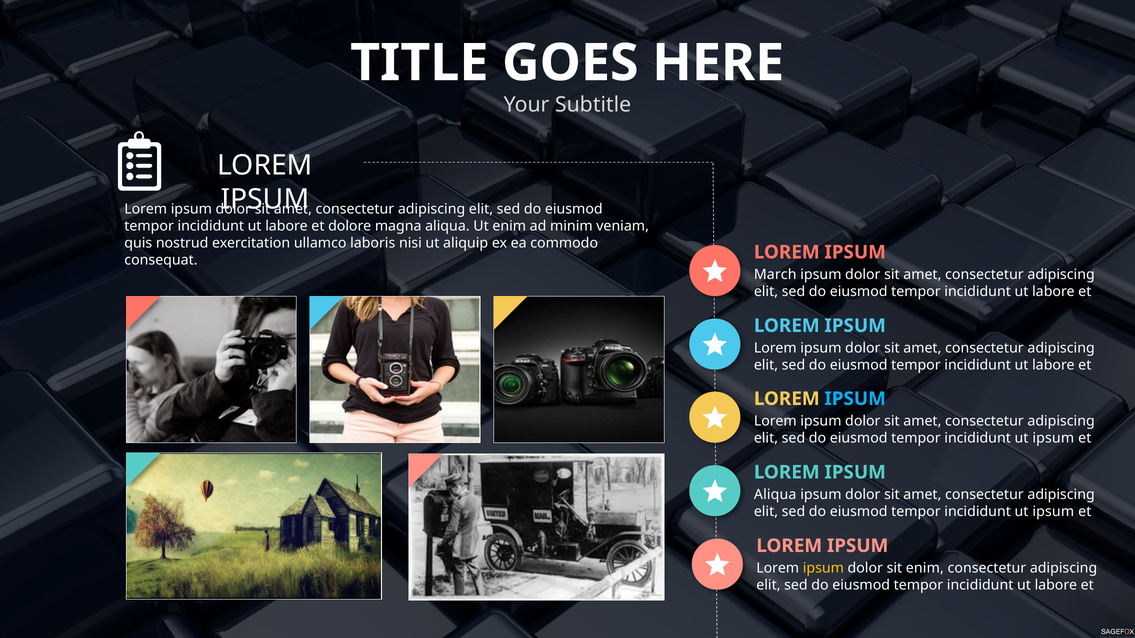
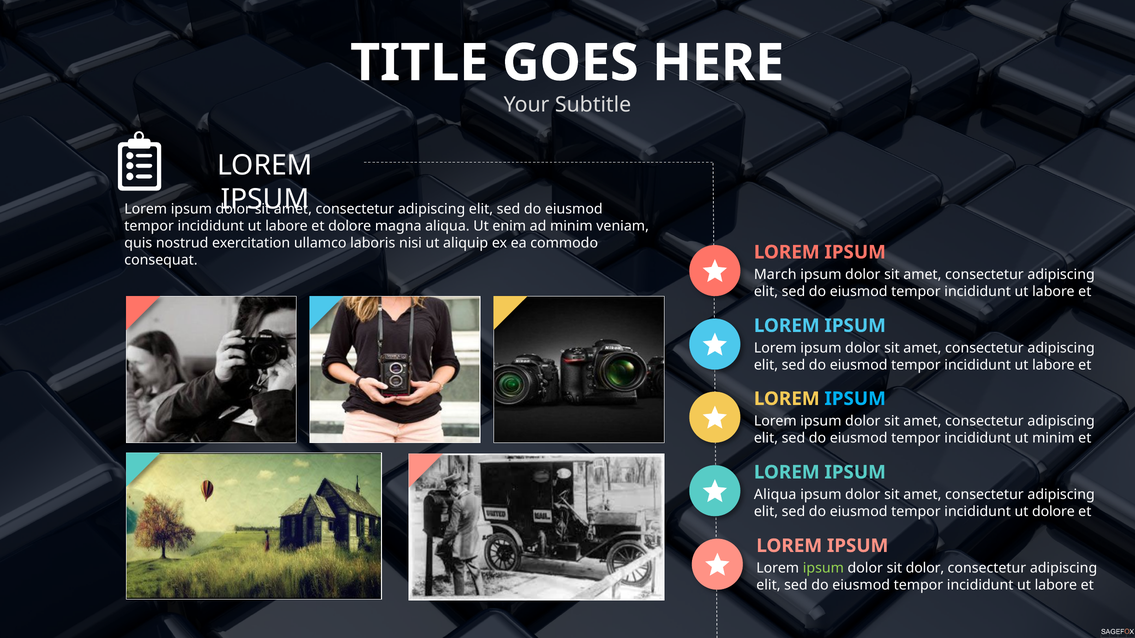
ipsum: ipsum -> minim (1053, 438)
ipsum: ipsum -> dolore (1053, 512)
ipsum colour: yellow -> light green (823, 569)
sit enim: enim -> dolor (925, 569)
